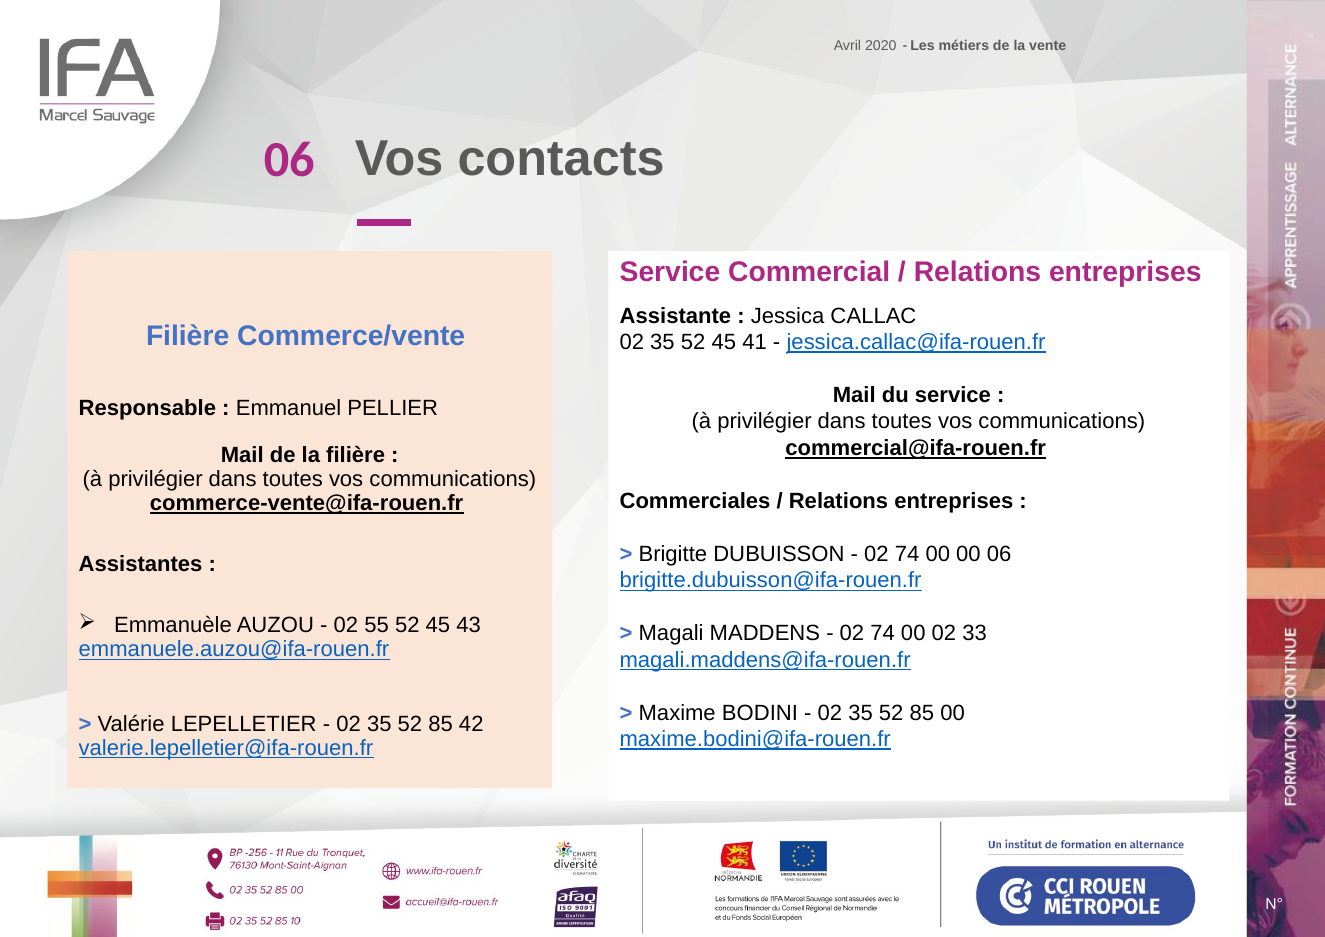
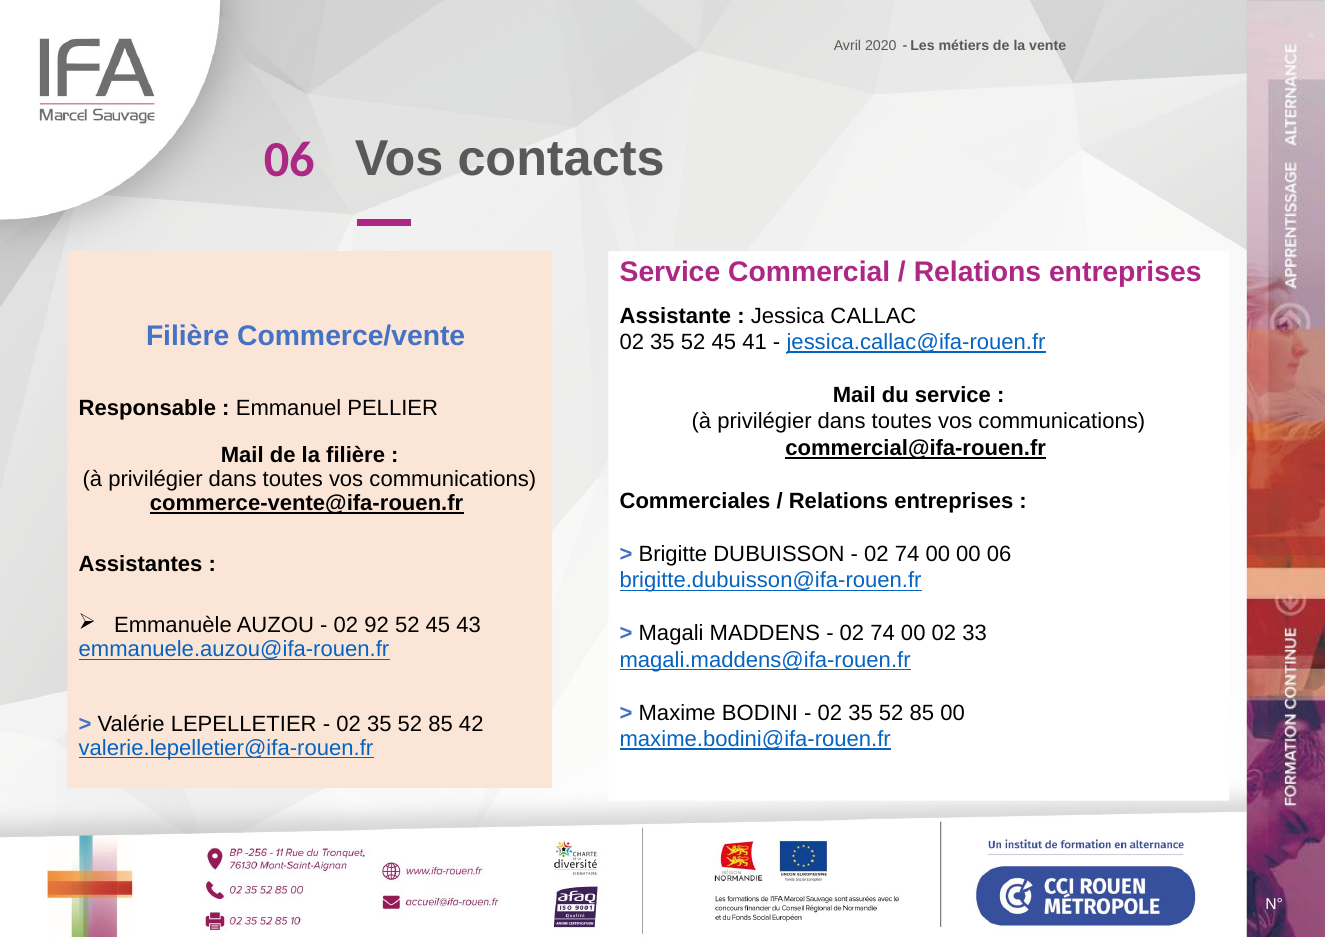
55: 55 -> 92 (377, 626)
